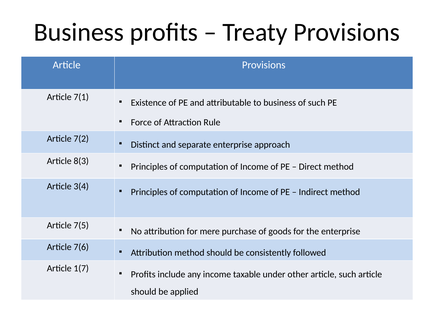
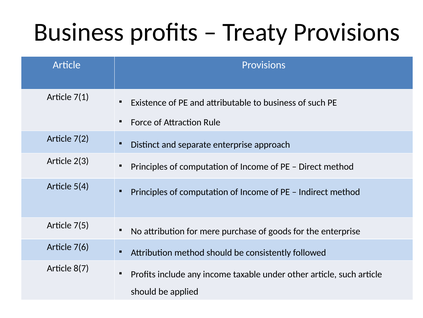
8(3: 8(3 -> 2(3 (81, 161)
3(4: 3(4 -> 5(4 (81, 186)
1(7: 1(7 -> 8(7 (81, 268)
